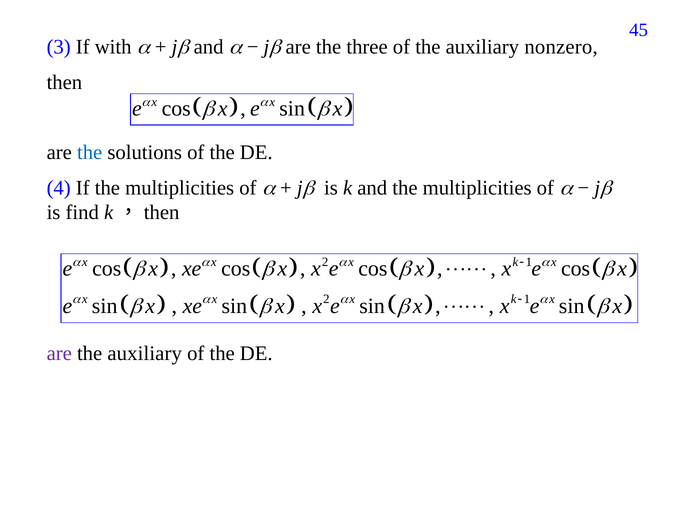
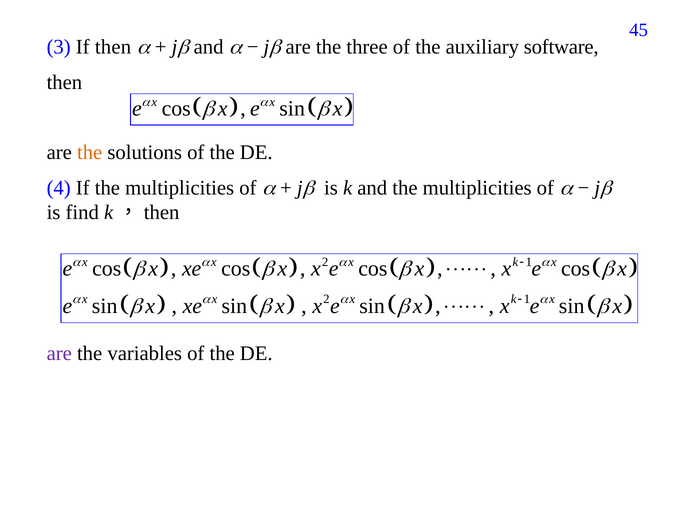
If with: with -> then (113, 47)
nonzero: nonzero -> software (561, 47)
the colour: blue -> orange (90, 153)
auxiliary: auxiliary -> variables (145, 354)
